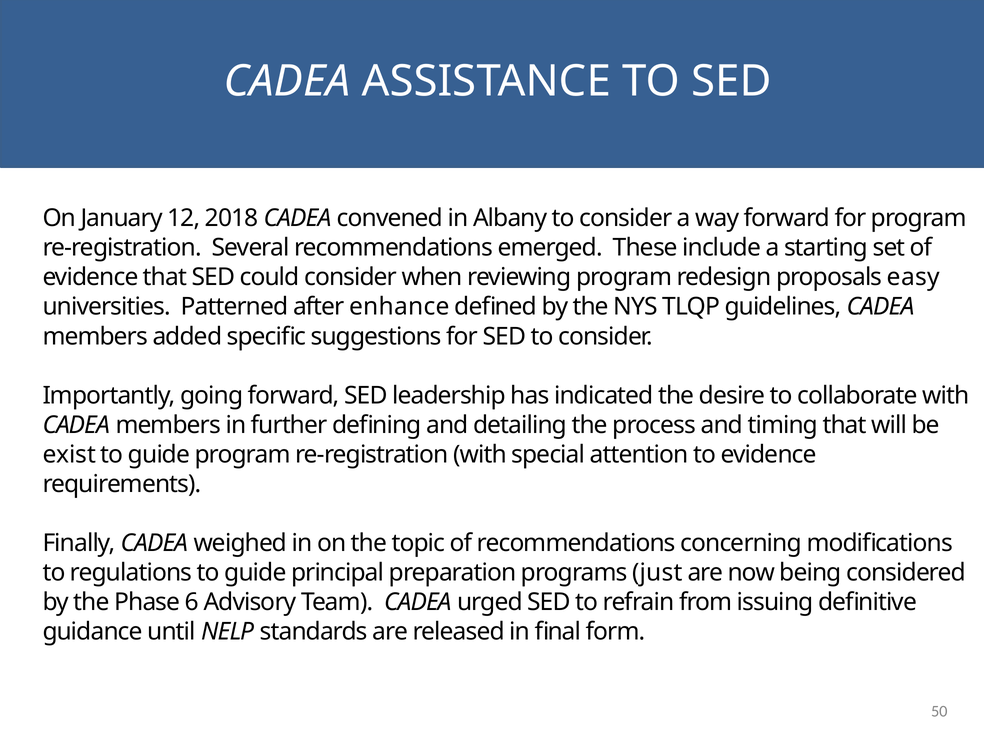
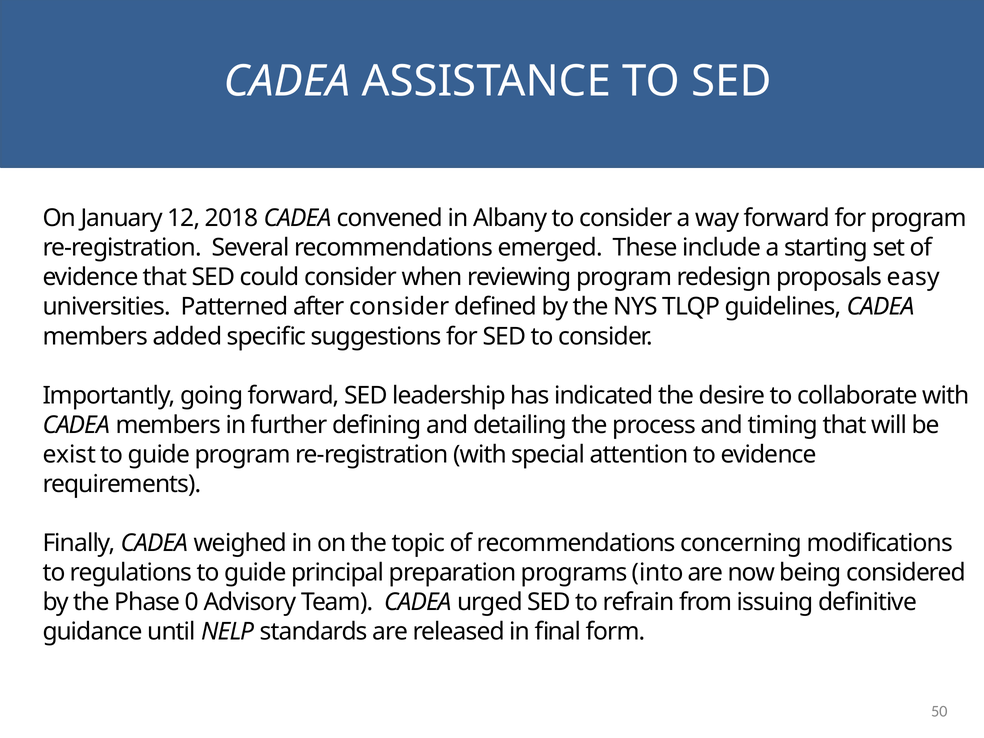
after enhance: enhance -> consider (399, 307)
just: just -> into (658, 573)
6: 6 -> 0 (192, 602)
